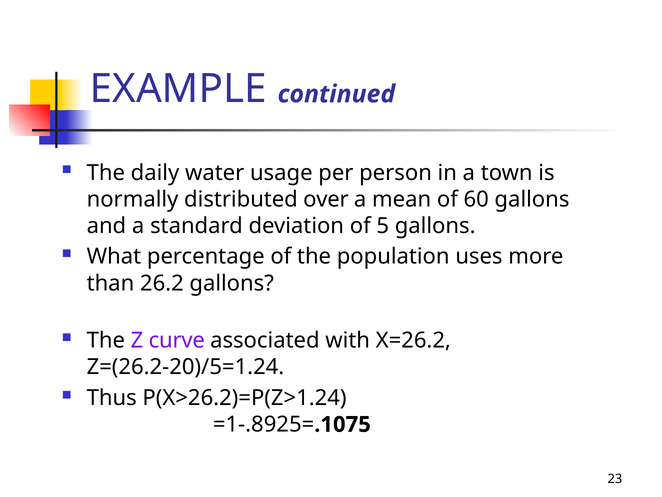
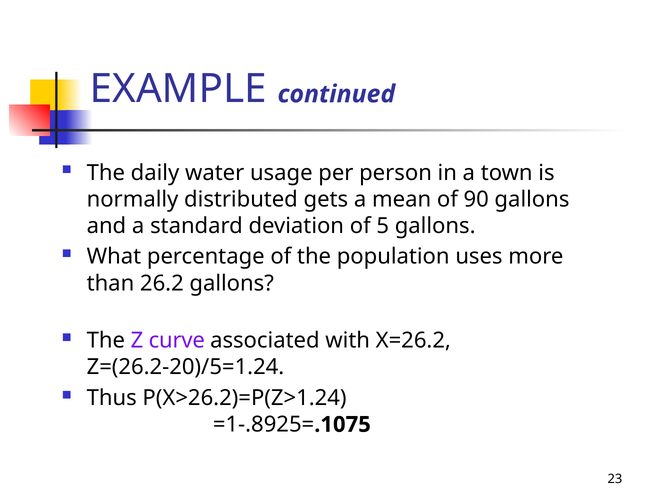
over: over -> gets (326, 199)
60: 60 -> 90 (476, 199)
